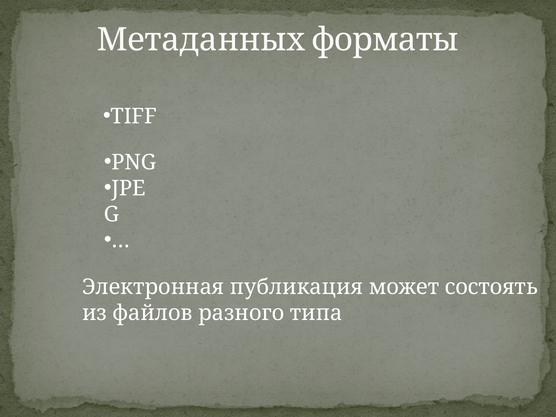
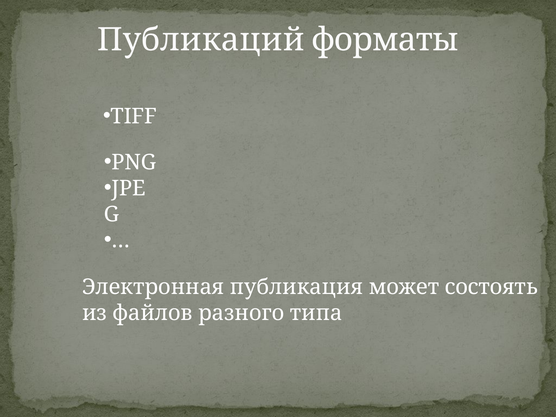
Метаданных: Метаданных -> Публикаций (201, 40)
